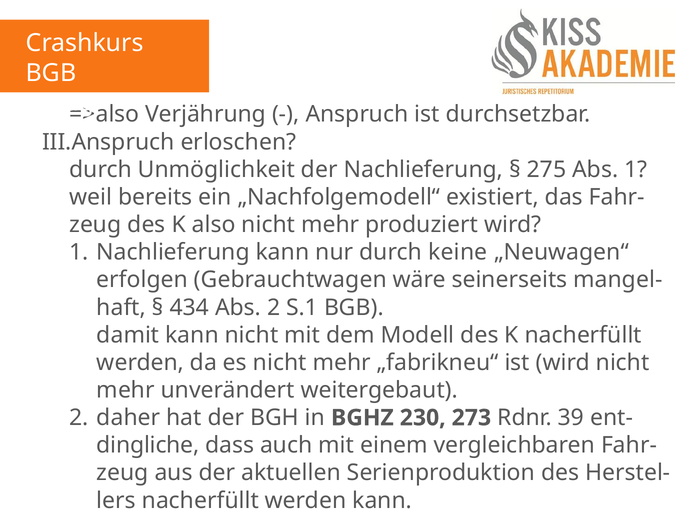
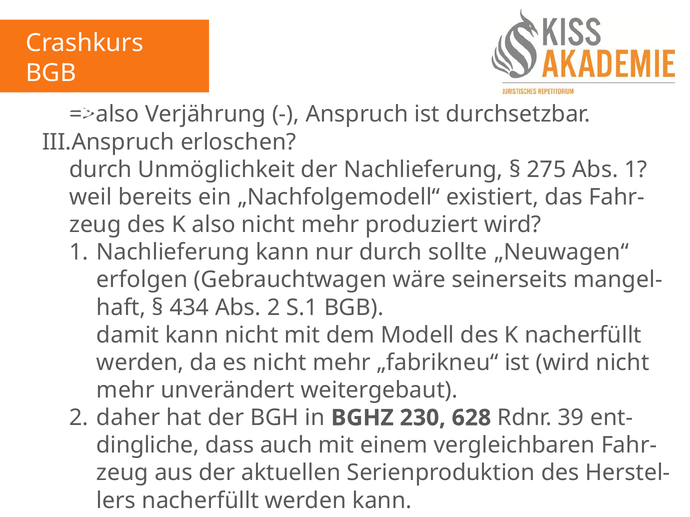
keine: keine -> sollte (458, 253)
273: 273 -> 628 (471, 418)
